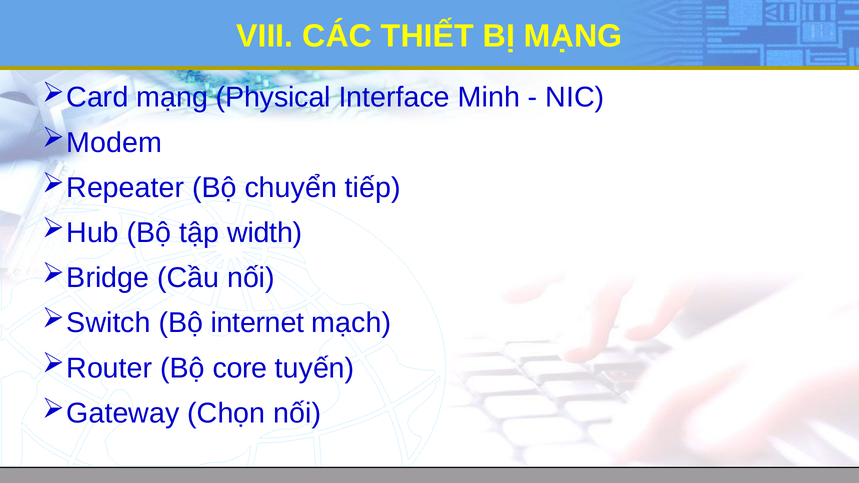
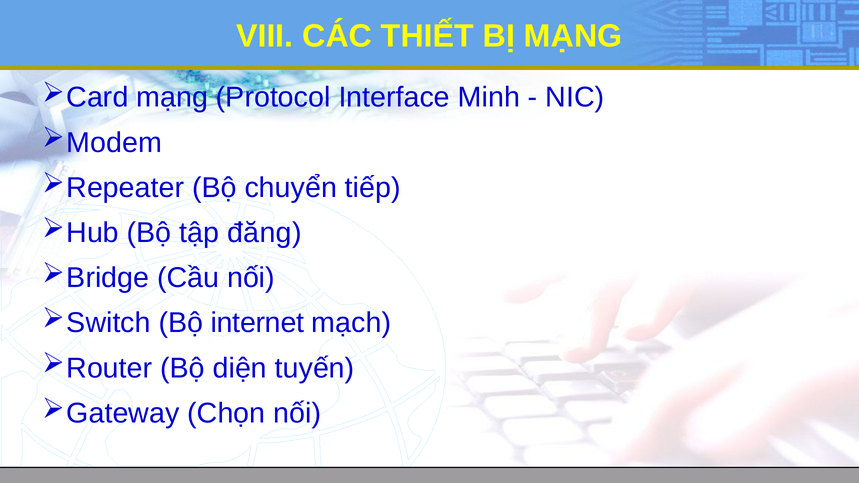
Physical: Physical -> Protocol (273, 98)
width: width -> đăng (264, 233)
core: core -> diện (240, 368)
